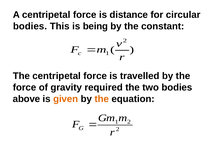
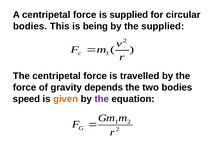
is distance: distance -> supplied (129, 15)
the constant: constant -> supplied (163, 26)
required: required -> depends (104, 87)
above: above -> speed (26, 98)
the colour: orange -> purple (102, 98)
